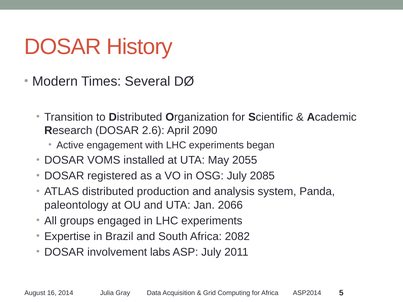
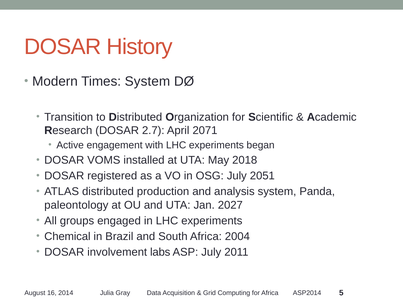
Times Several: Several -> System (147, 82)
2.6: 2.6 -> 2.7 (153, 131)
2090: 2090 -> 2071 (205, 131)
2055: 2055 -> 2018 (245, 160)
2085: 2085 -> 2051 (262, 176)
2066: 2066 -> 2027 (230, 205)
Expertise: Expertise -> Chemical (67, 237)
2082: 2082 -> 2004 (237, 237)
